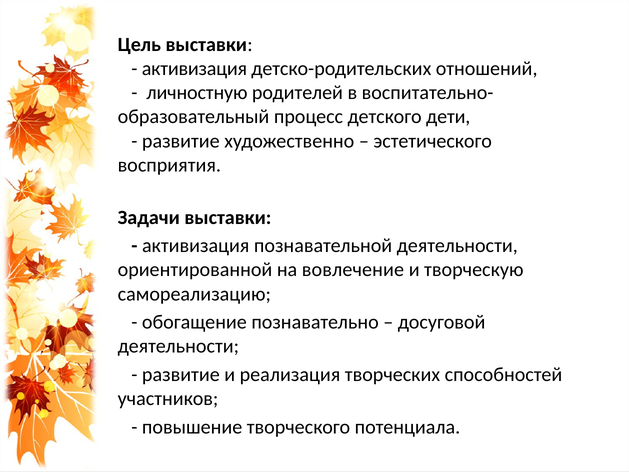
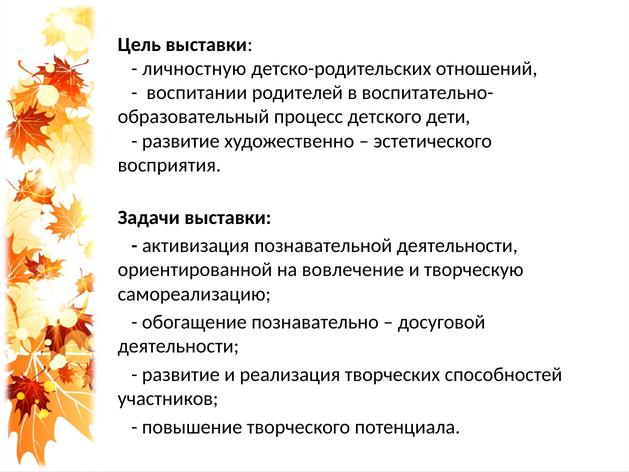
активизация: активизация -> личностную (194, 69)
личностную: личностную -> воспитании (197, 93)
